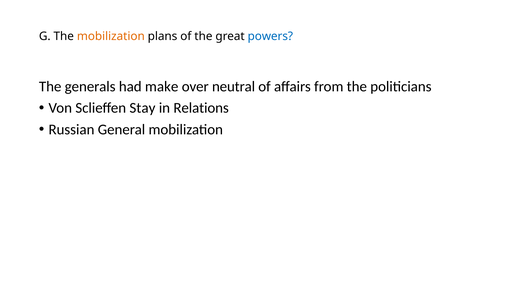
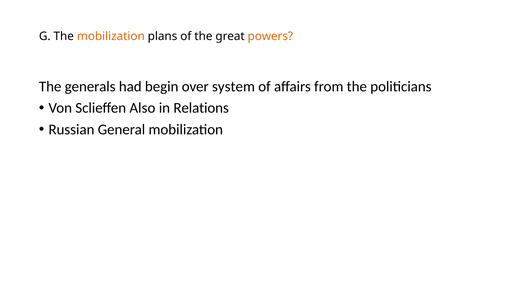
powers colour: blue -> orange (270, 36)
make: make -> begin (162, 86)
neutral: neutral -> system (233, 86)
Stay: Stay -> Also (142, 108)
